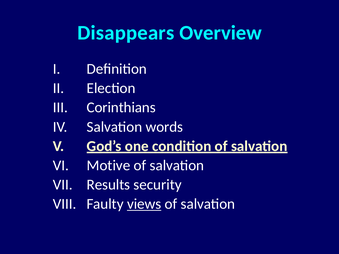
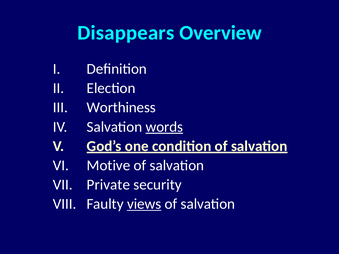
Corinthians: Corinthians -> Worthiness (121, 108)
words underline: none -> present (164, 127)
Results: Results -> Private (108, 185)
